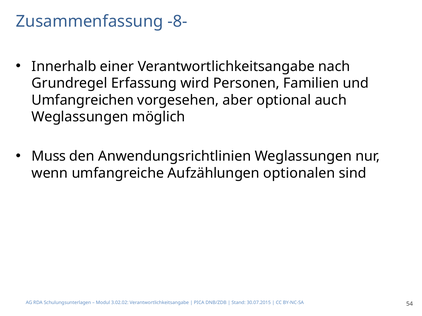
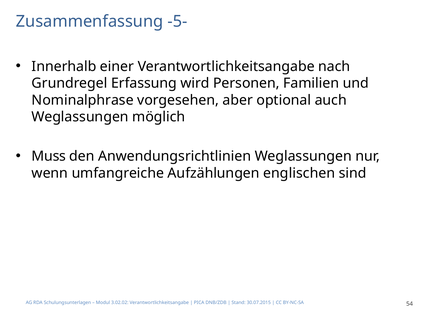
-8-: -8- -> -5- (177, 21)
Umfangreichen: Umfangreichen -> Nominalphrase (83, 100)
optionalen: optionalen -> englischen (299, 173)
